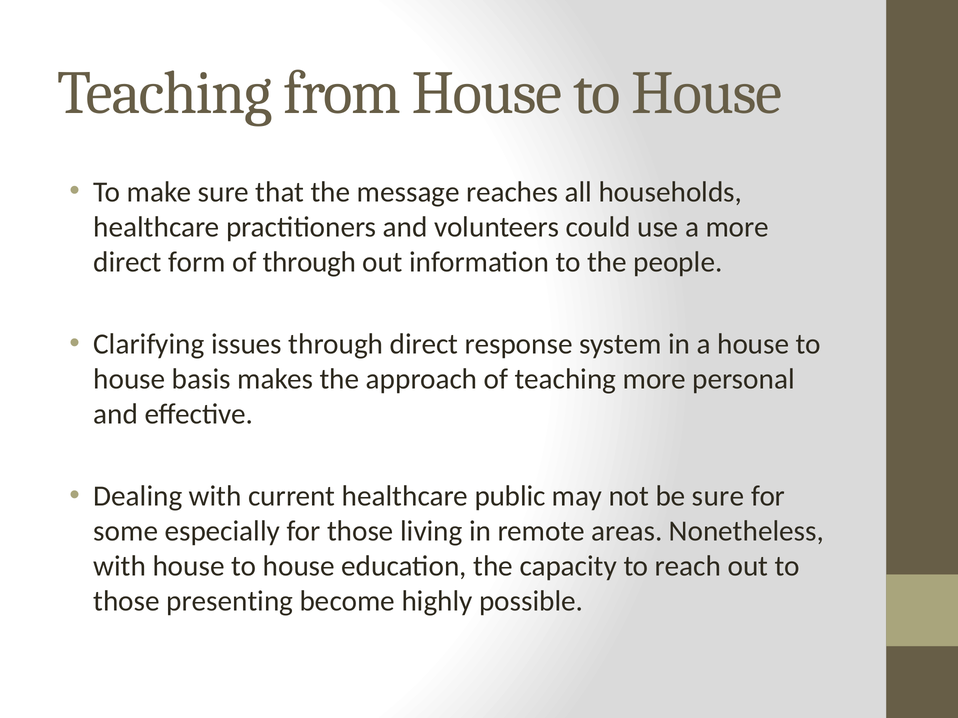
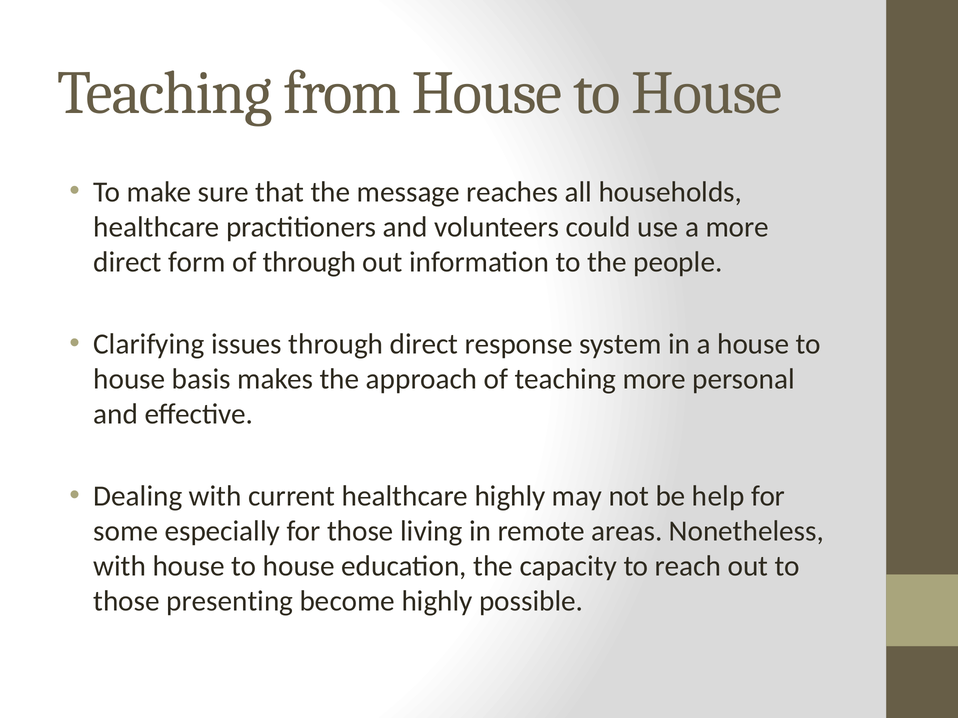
healthcare public: public -> highly (510, 496)
be sure: sure -> help (718, 496)
